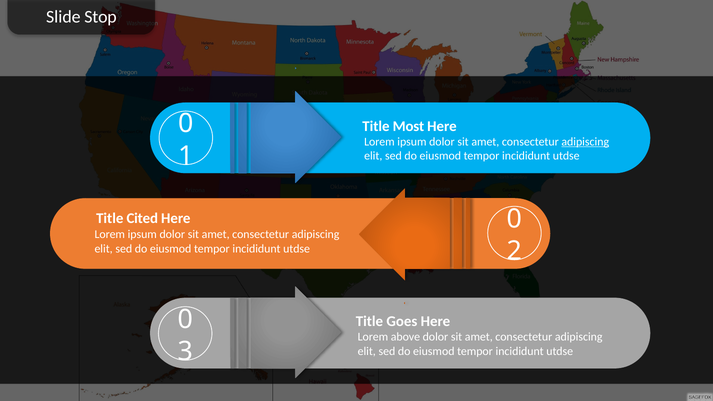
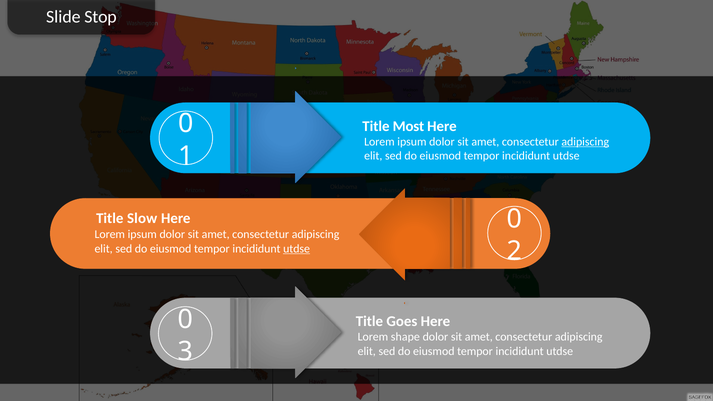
Cited: Cited -> Slow (142, 218)
utdse underline: none -> present (297, 249)
above: above -> shape (405, 337)
